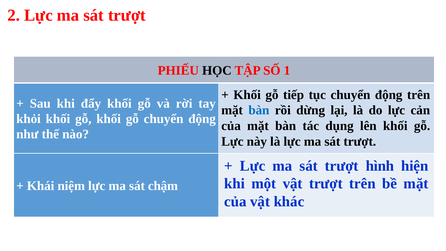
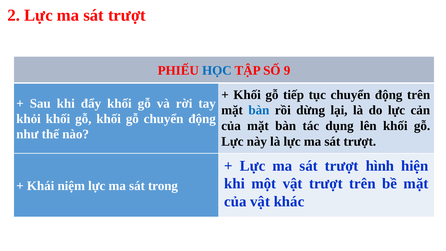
HỌC colour: black -> blue (217, 70)
1: 1 -> 9 (287, 70)
chậm: chậm -> trong (163, 186)
